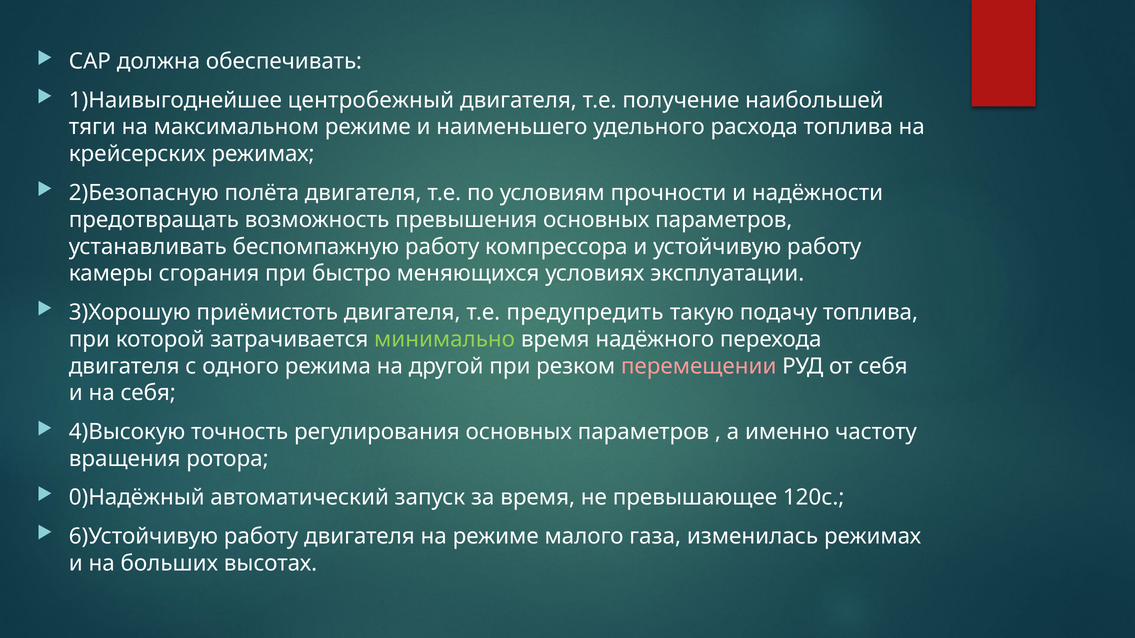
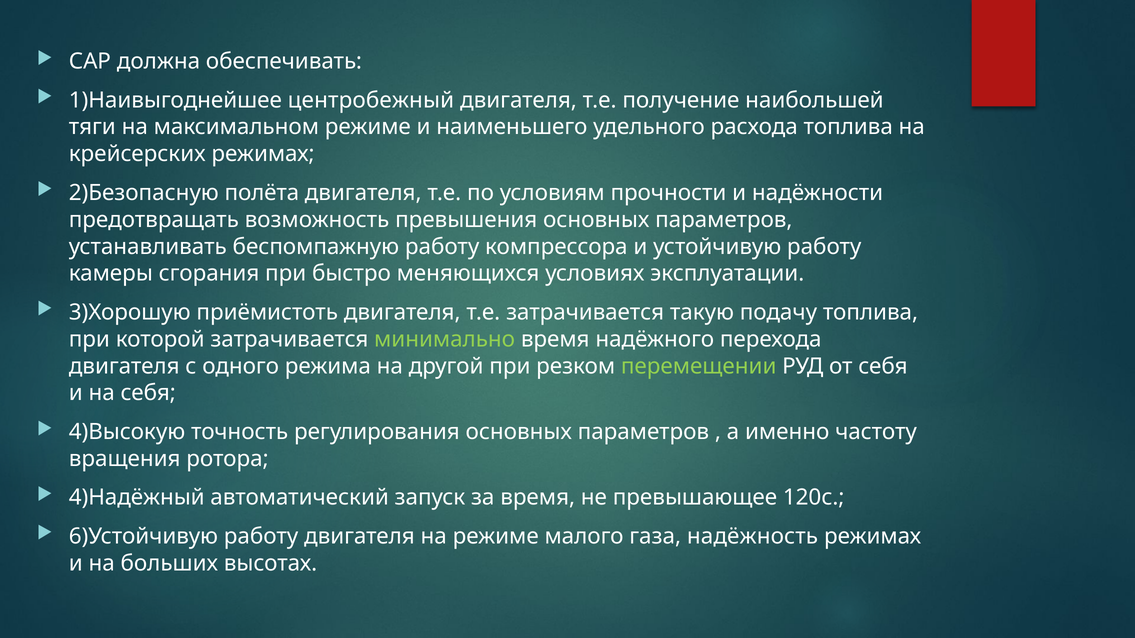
т.е предупредить: предупредить -> затрачивается (585, 313)
перемещении colour: pink -> light green (699, 366)
0)Надёжный: 0)Надёжный -> 4)Надёжный (137, 498)
изменилась: изменилась -> надёжность (752, 537)
